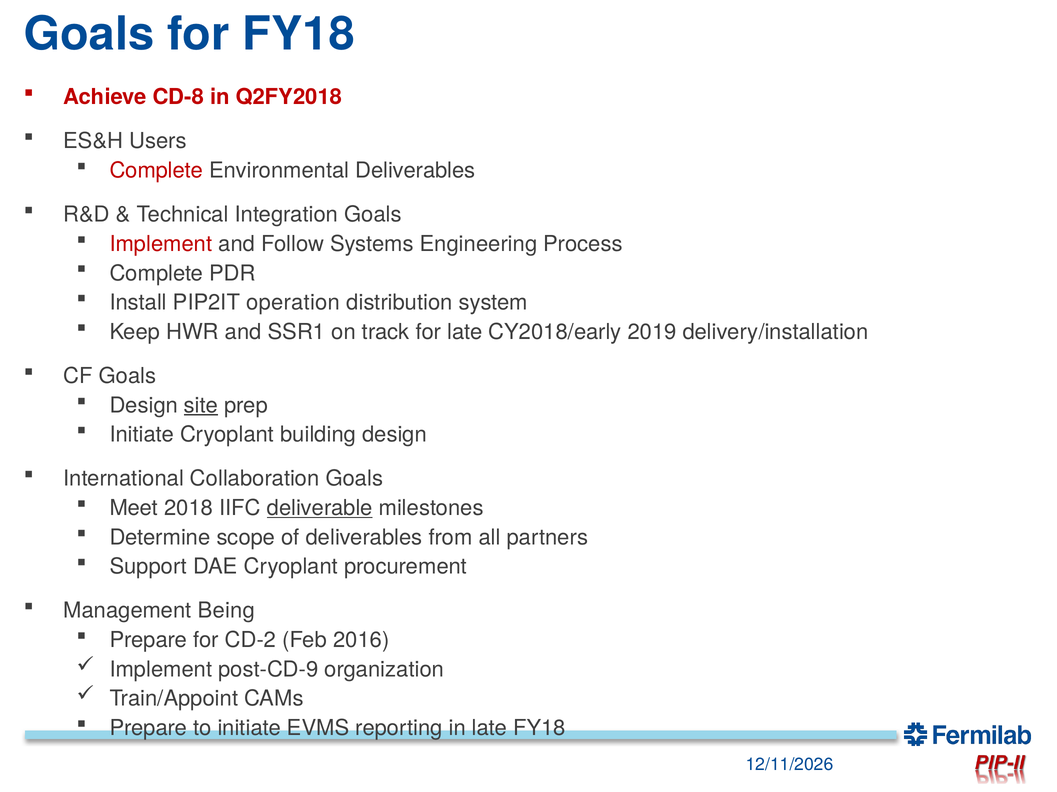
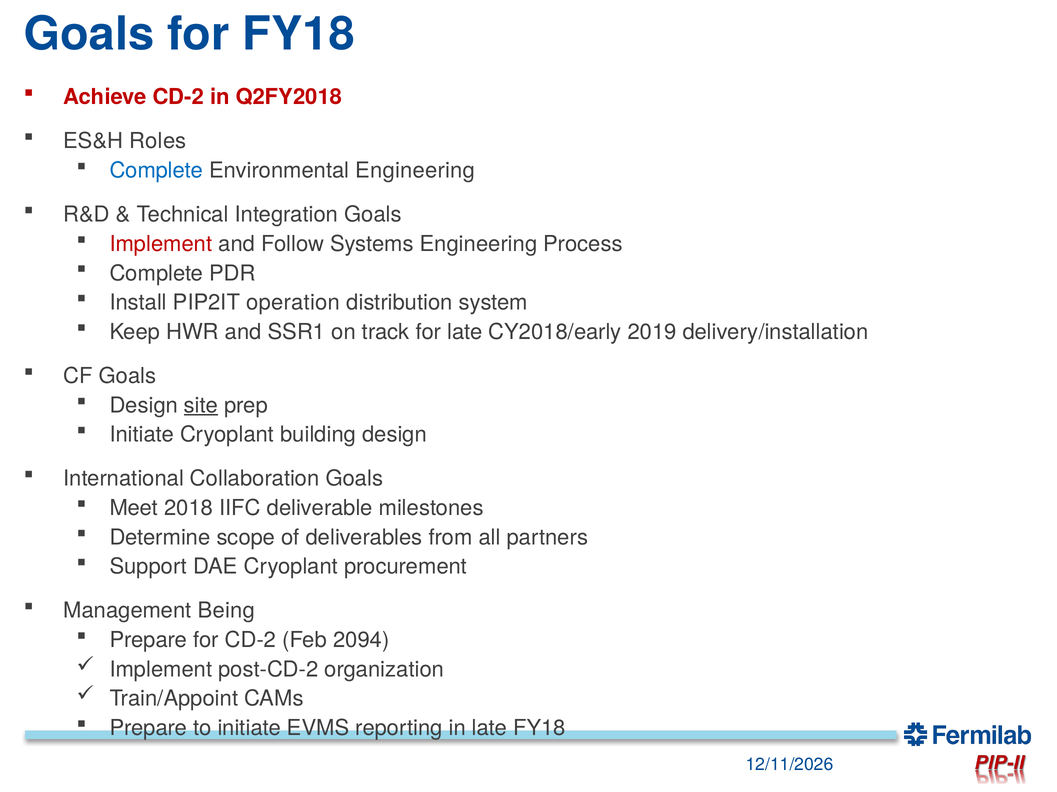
Achieve CD-8: CD-8 -> CD-2 (178, 97)
Users: Users -> Roles (158, 141)
Complete colour: red -> blue (156, 171)
Environmental Deliverables: Deliverables -> Engineering (415, 171)
deliverable underline: present -> none (320, 508)
2016: 2016 -> 2094 (361, 641)
post-CD-9: post-CD-9 -> post-CD-2 (268, 670)
